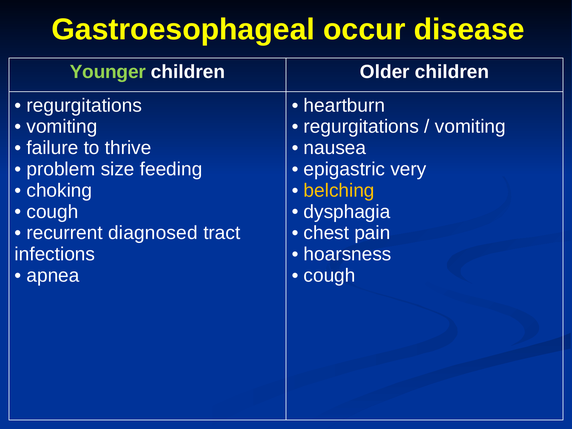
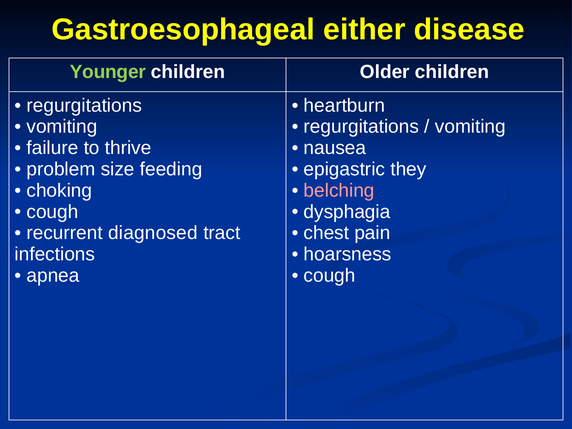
occur: occur -> either (364, 30)
very: very -> they (408, 169)
belching colour: yellow -> pink (339, 190)
